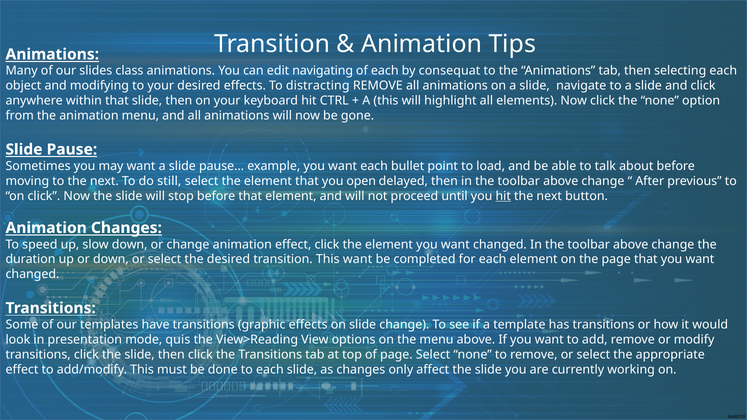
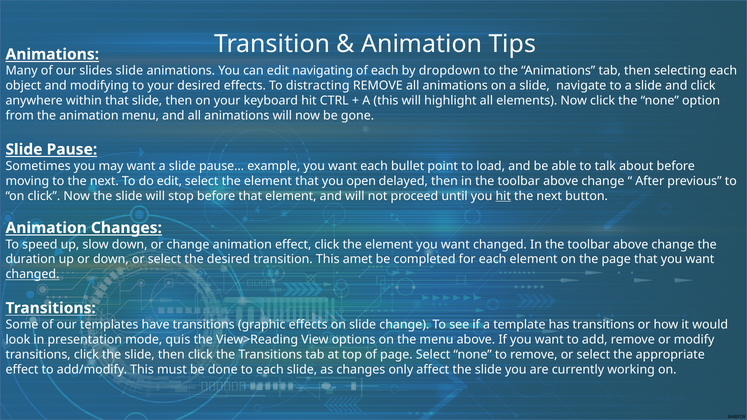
slides class: class -> slide (129, 71)
consequat: consequat -> dropdown (449, 71)
do still: still -> edit (169, 181)
This want: want -> amet (358, 259)
changed underline: none -> present (32, 274)
